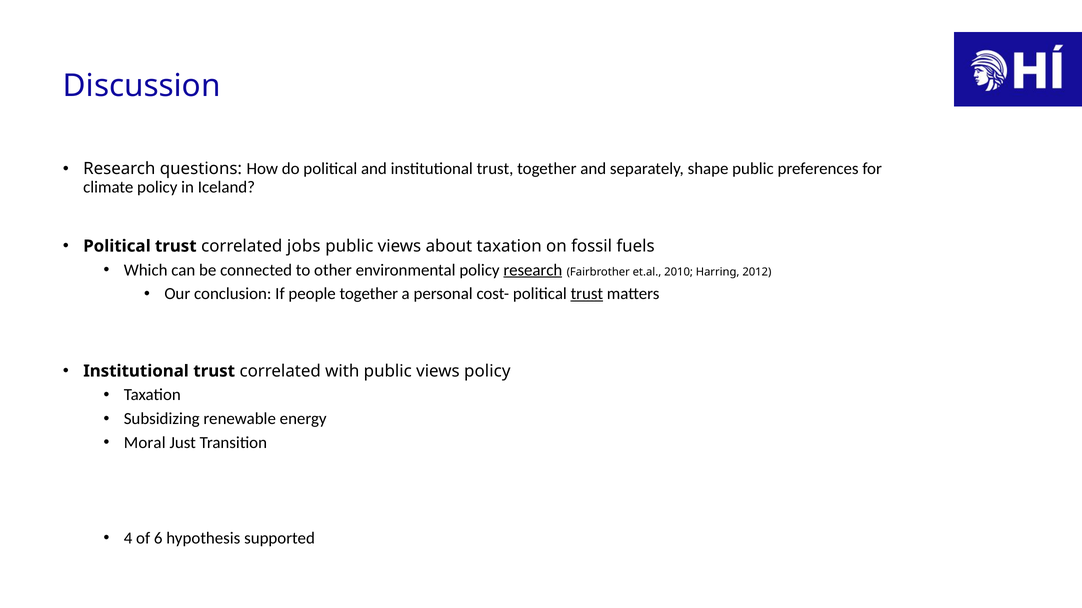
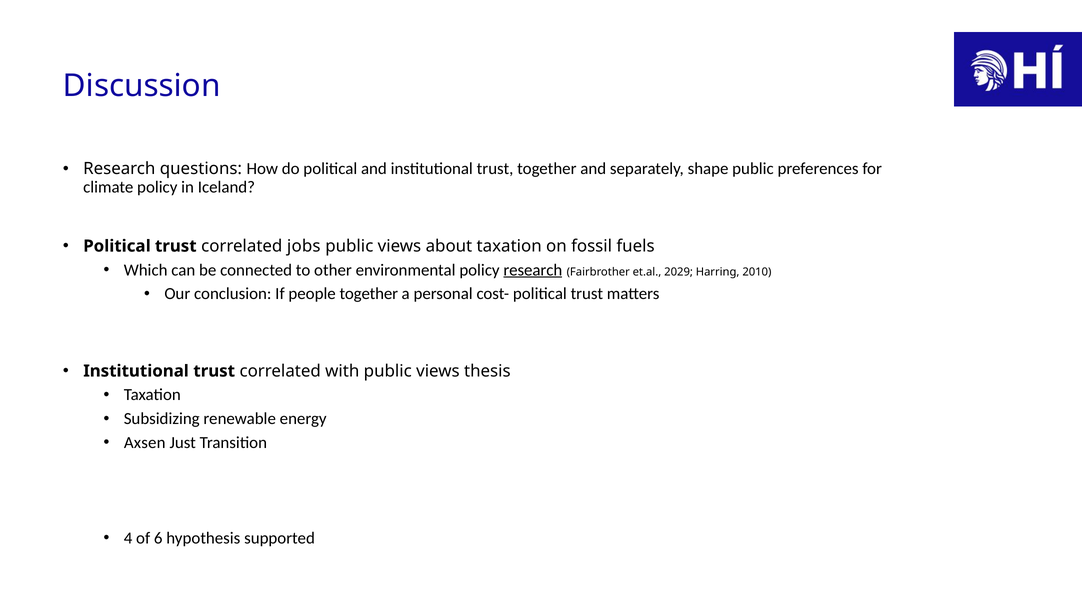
2010: 2010 -> 2029 (679, 272)
2012: 2012 -> 2010 (757, 272)
trust underline: present -> none (587, 294)
views policy: policy -> thesis (487, 371)
Moral: Moral -> Axsen (145, 443)
